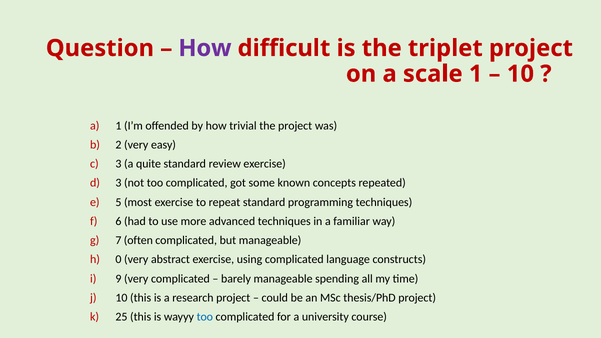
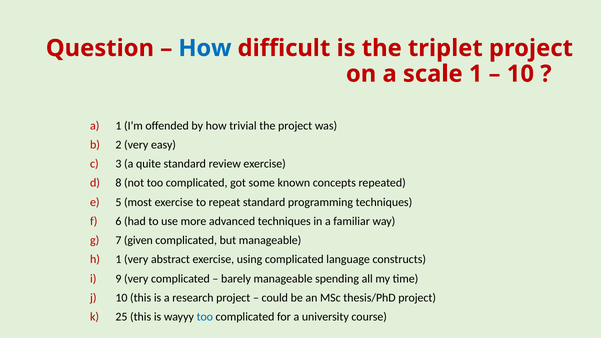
How colour: purple -> blue (205, 48)
3: 3 -> 8 (118, 183)
often: often -> given (138, 240)
0: 0 -> 1 (118, 260)
